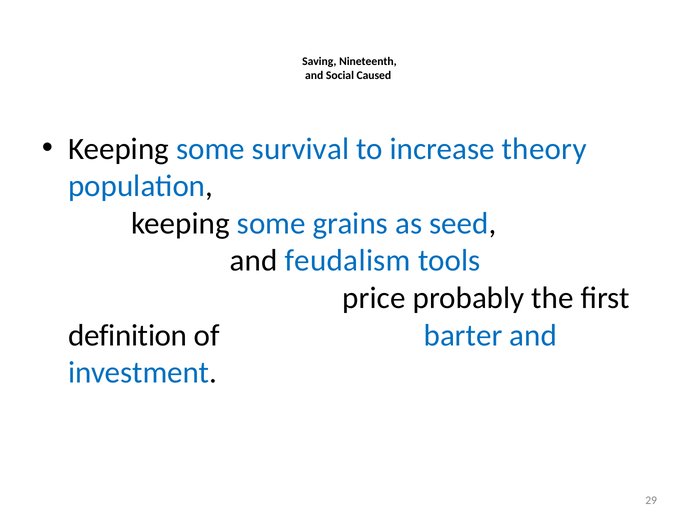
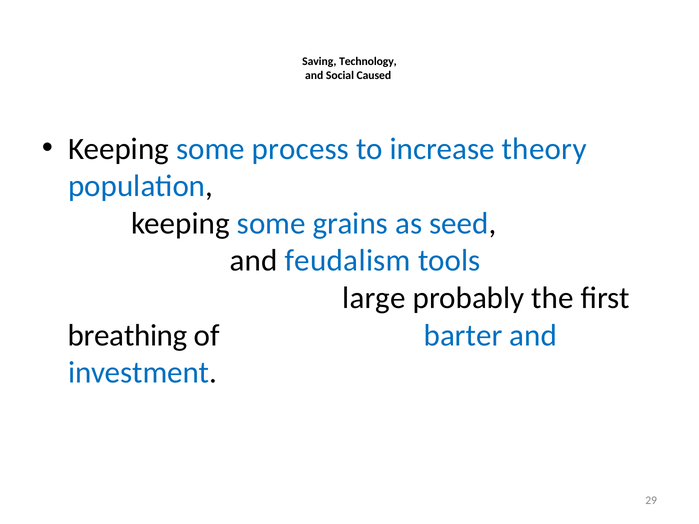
Nineteenth: Nineteenth -> Technology (368, 61)
survival: survival -> process (301, 149)
price: price -> large (374, 298)
definition: definition -> breathing (128, 335)
